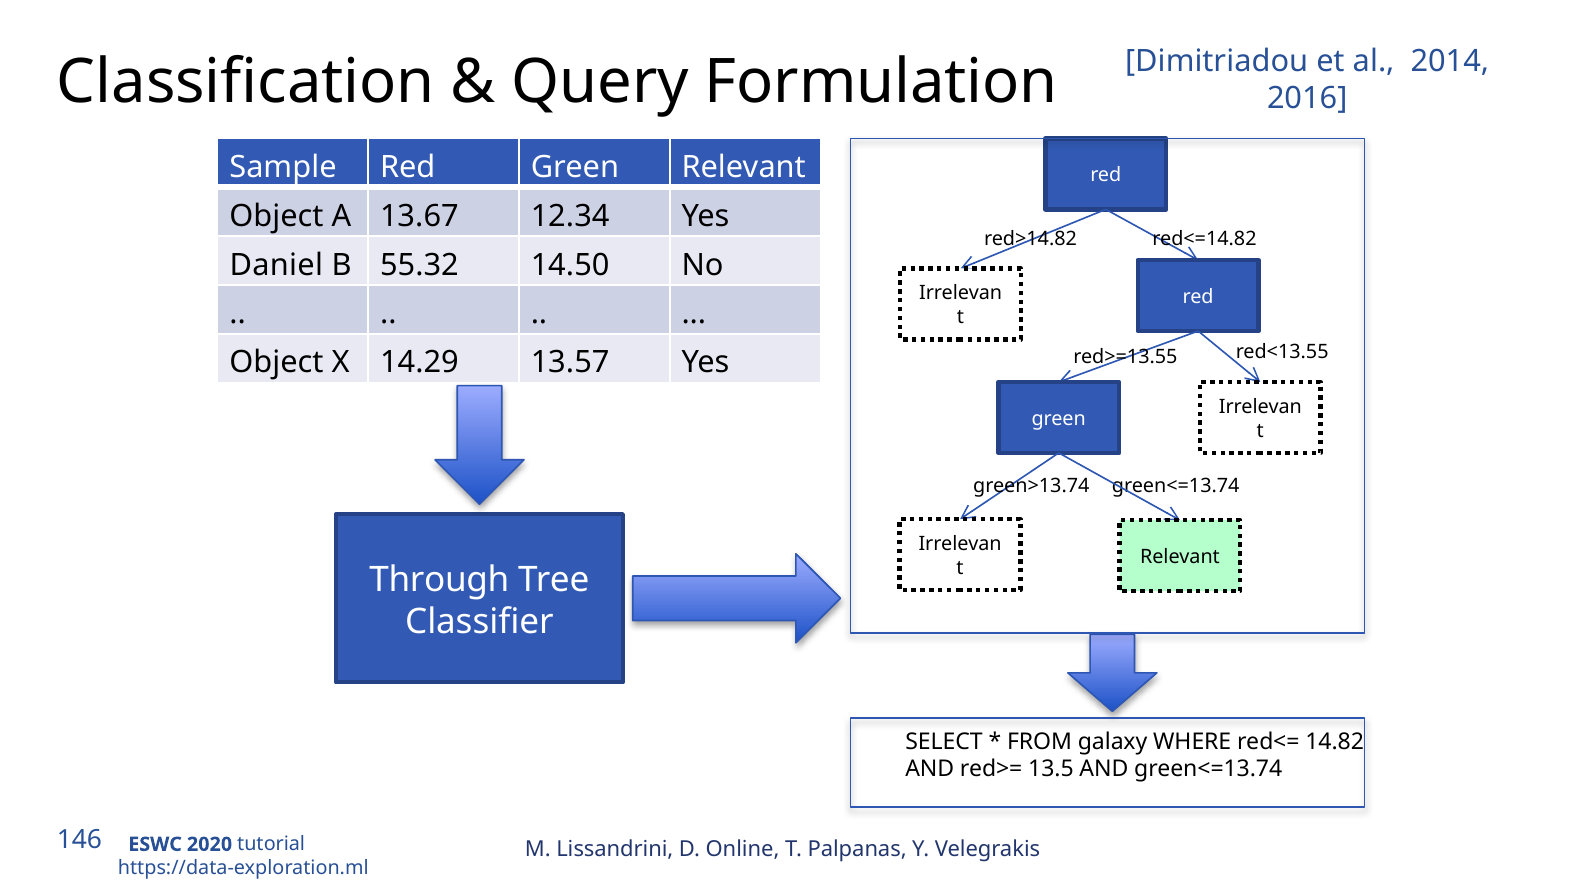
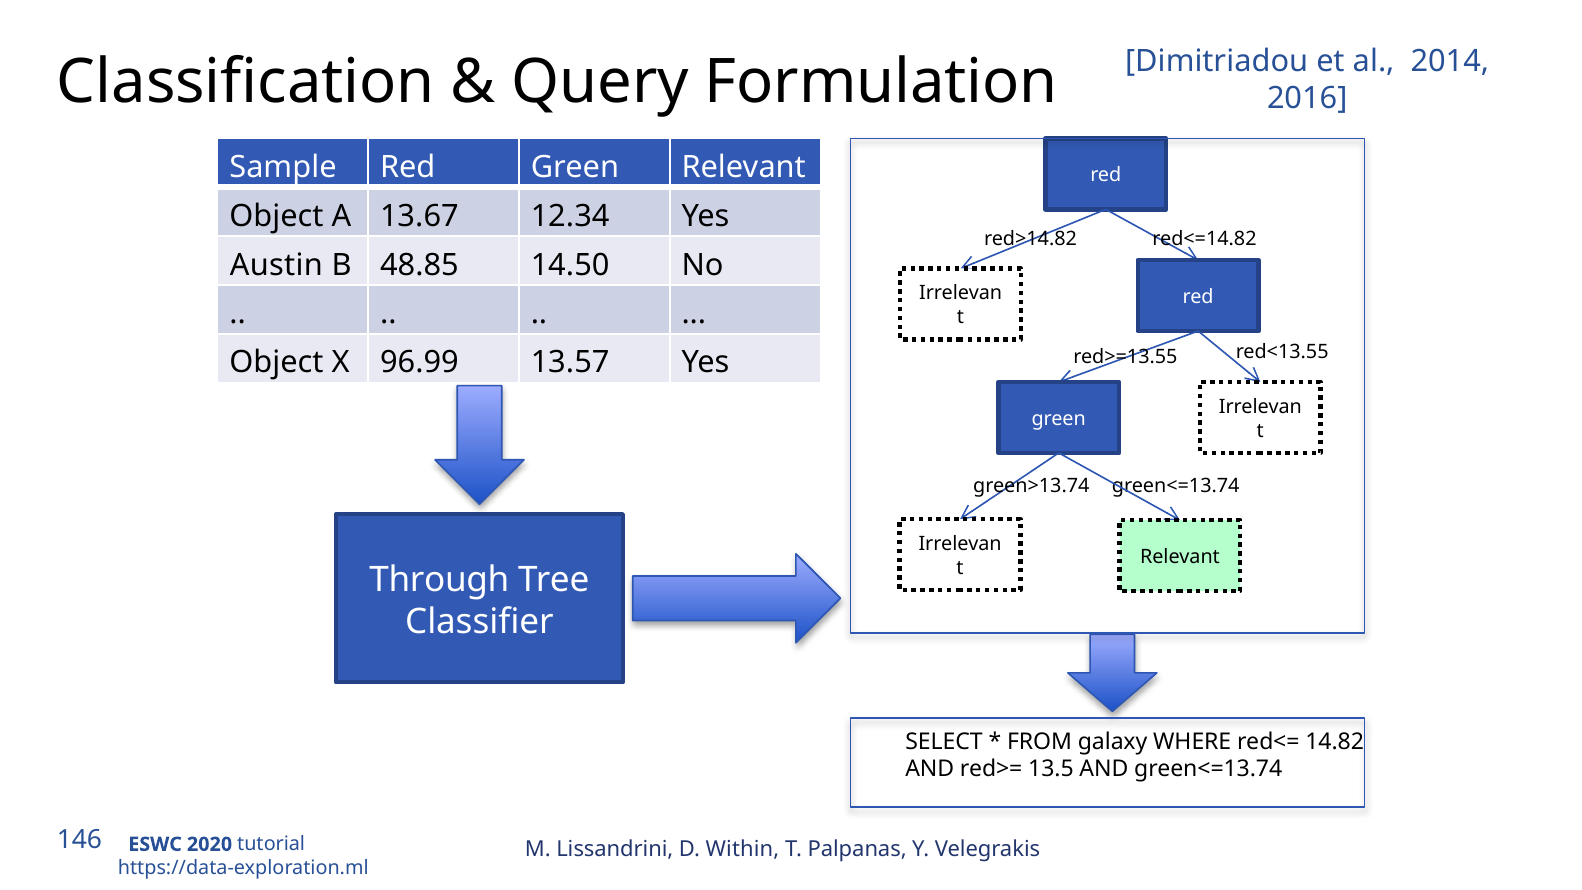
Daniel: Daniel -> Austin (276, 265)
55.32: 55.32 -> 48.85 (419, 265)
14.29: 14.29 -> 96.99 (419, 362)
Online: Online -> Within (742, 849)
